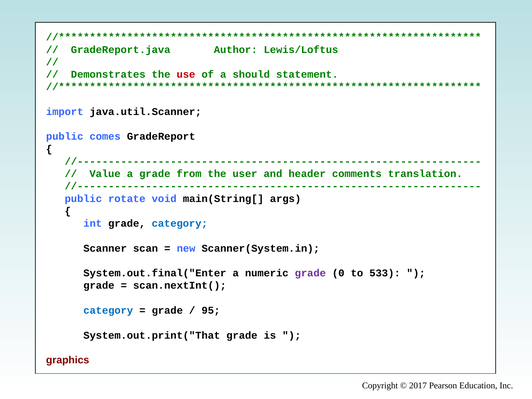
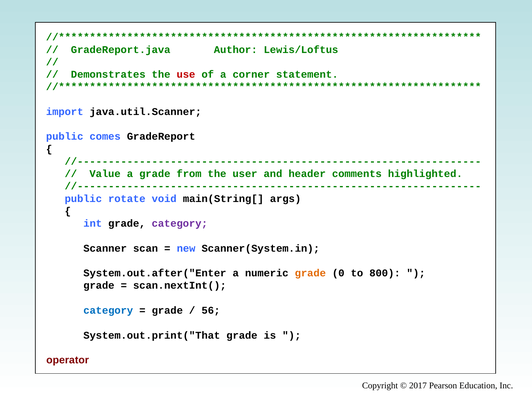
should: should -> corner (251, 74)
translation: translation -> highlighted (425, 174)
category colour: blue -> purple (180, 223)
System.out.final("Enter: System.out.final("Enter -> System.out.after("Enter (155, 273)
grade colour: purple -> orange (310, 273)
533: 533 -> 800 (385, 273)
95: 95 -> 56 (211, 310)
graphics: graphics -> operator (68, 360)
